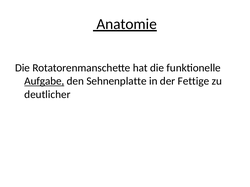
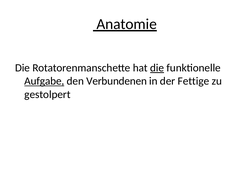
die underline: none -> present (157, 68)
Sehnenplatte: Sehnenplatte -> Verbundenen (117, 81)
deutlicher: deutlicher -> gestolpert (47, 95)
